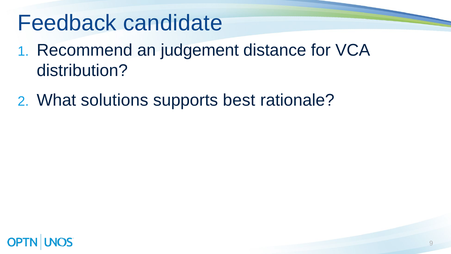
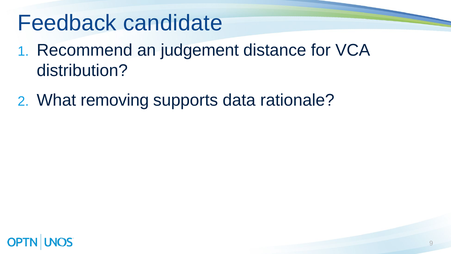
solutions: solutions -> removing (115, 100)
best: best -> data (239, 100)
